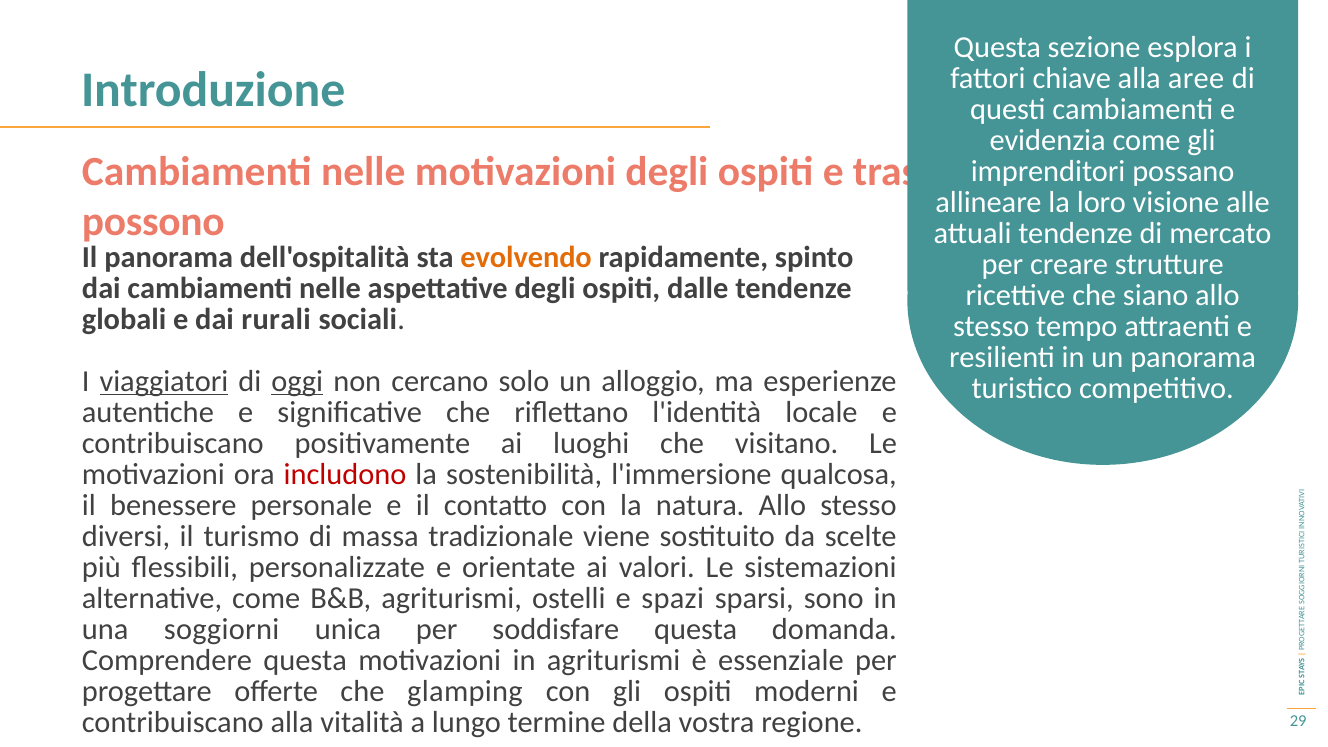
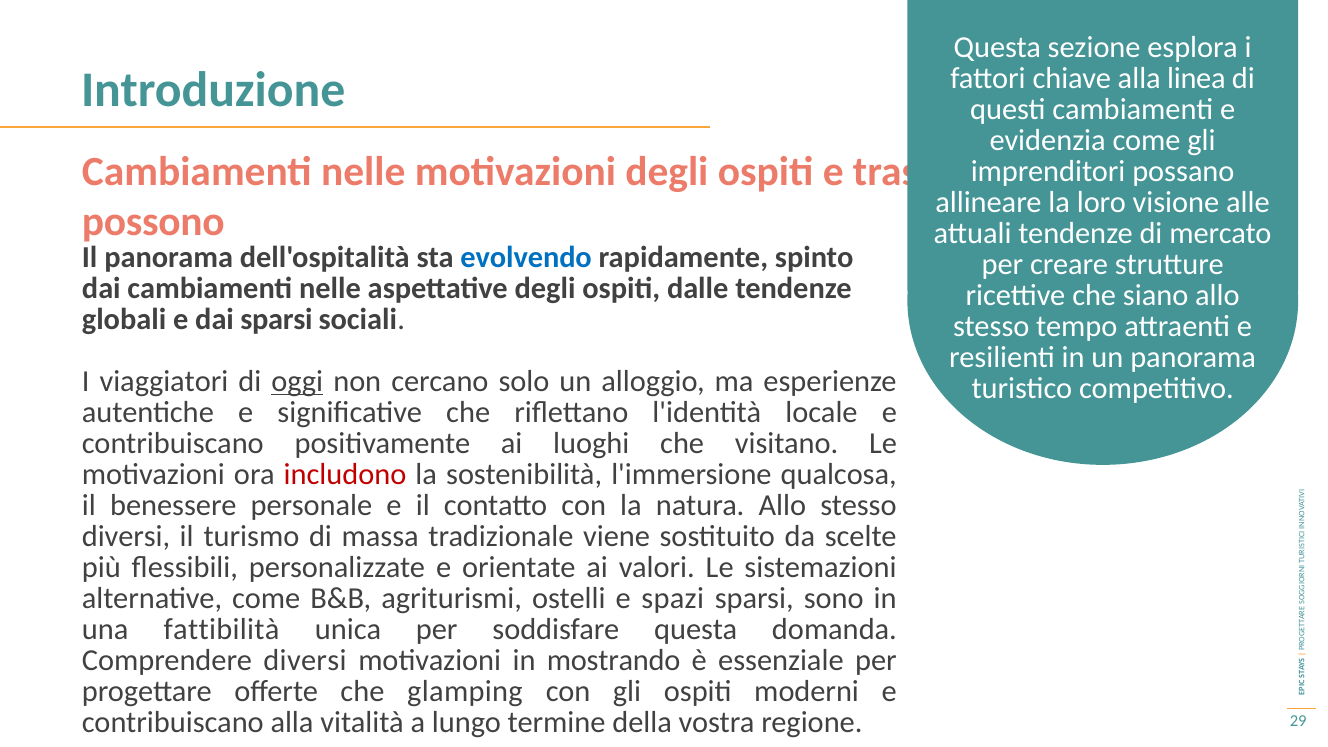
aree: aree -> linea (1196, 79)
evolvendo colour: orange -> blue (526, 258)
dai rurali: rurali -> sparsi (276, 319)
viaggiatori underline: present -> none (164, 381)
soggiorni: soggiorni -> fattibilità (222, 629)
Comprendere questa: questa -> diversi (305, 660)
in agriturismi: agriturismi -> mostrando (614, 660)
